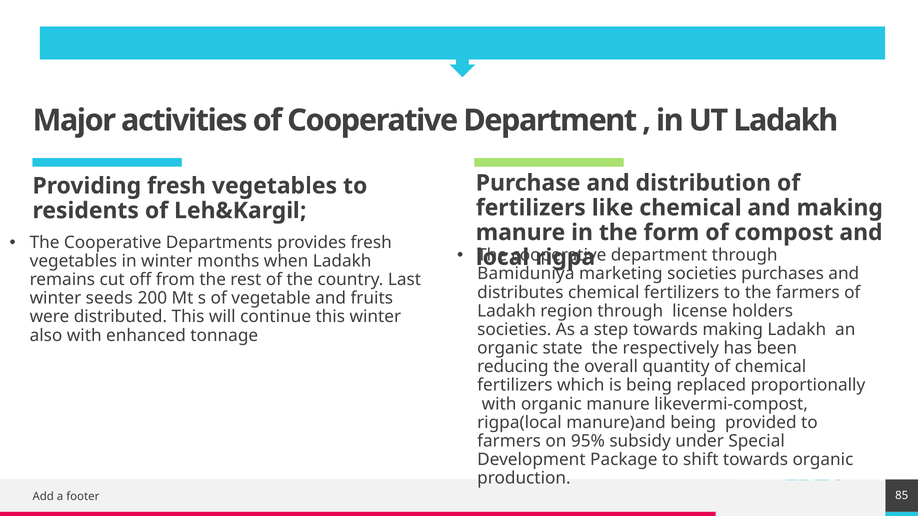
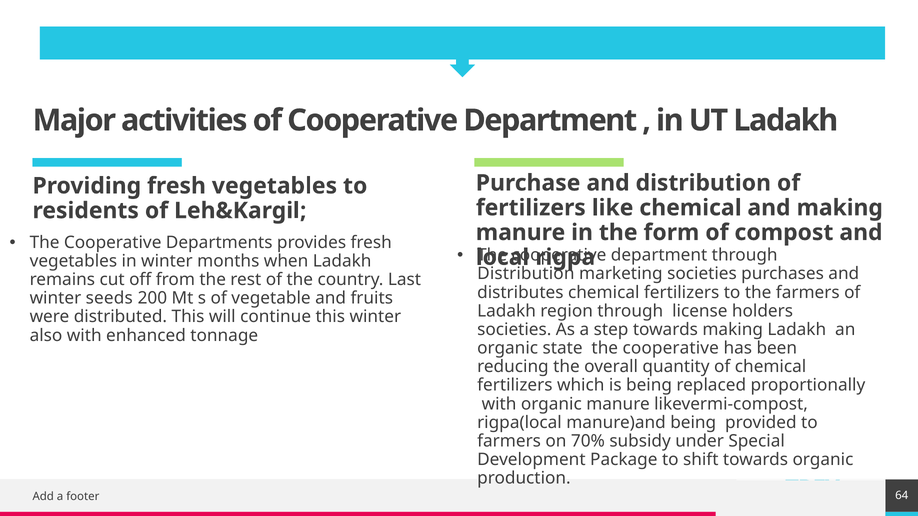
Bamiduniya: Bamiduniya -> Distribution (526, 274)
state the respectively: respectively -> cooperative (671, 348)
95%: 95% -> 70% (588, 441)
85: 85 -> 64 (902, 496)
